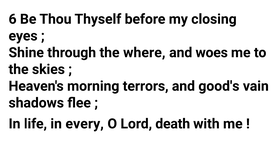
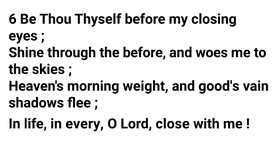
the where: where -> before (144, 52)
terrors: terrors -> weight (146, 86)
death: death -> close (173, 123)
